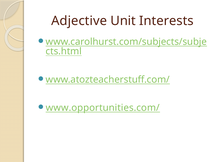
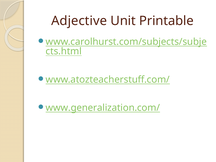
Interests: Interests -> Printable (166, 21)
www.opportunities.com/: www.opportunities.com/ -> www.generalization.com/ (103, 108)
